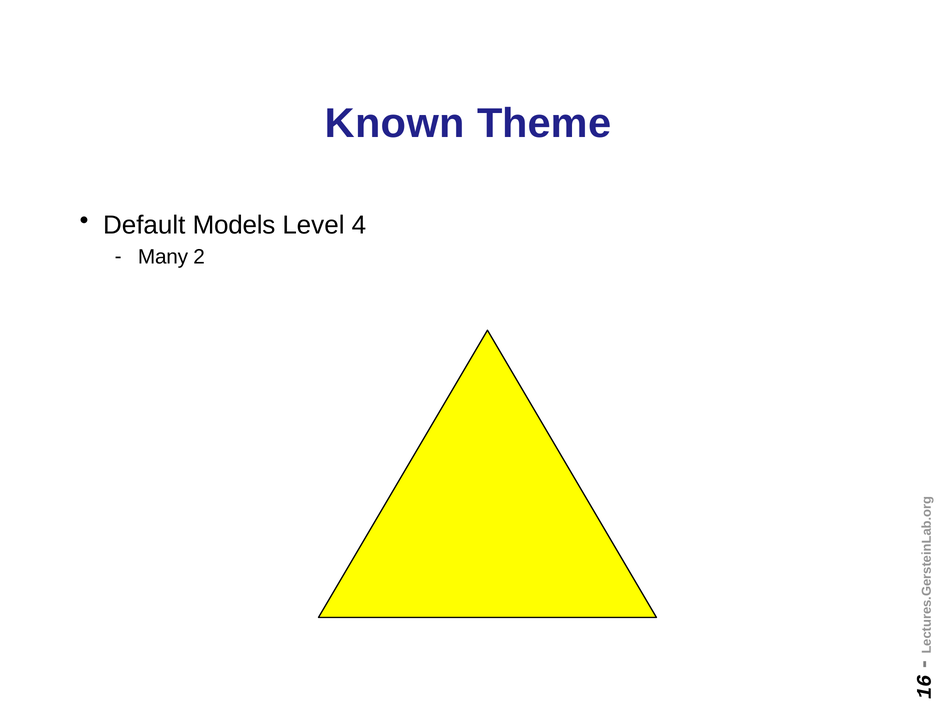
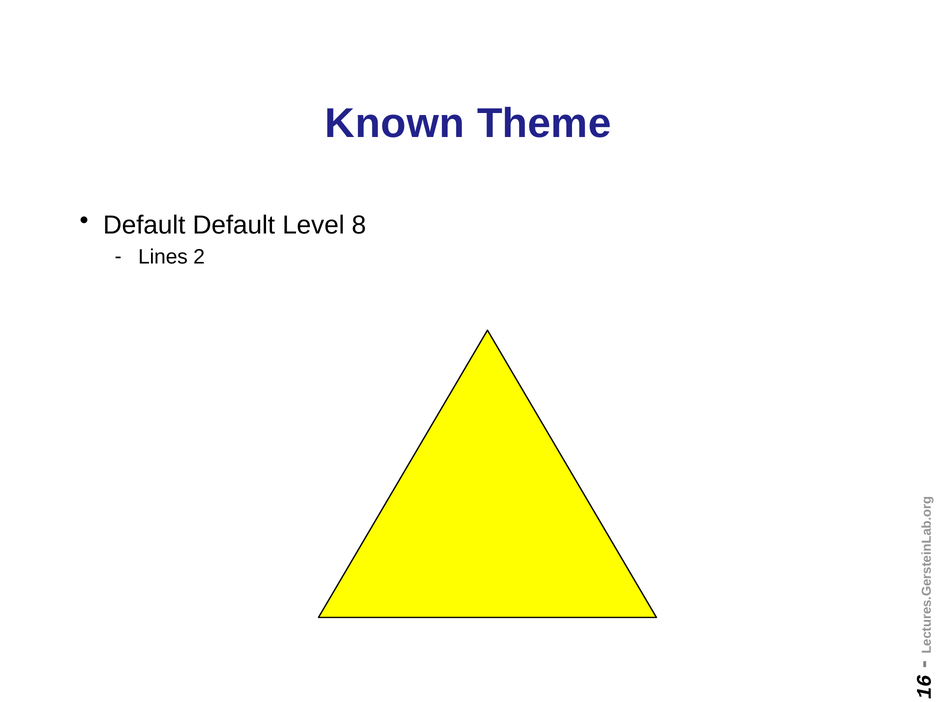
Default Models: Models -> Default (234, 225)
4: 4 -> 8 (359, 225)
Many: Many -> Lines (163, 257)
